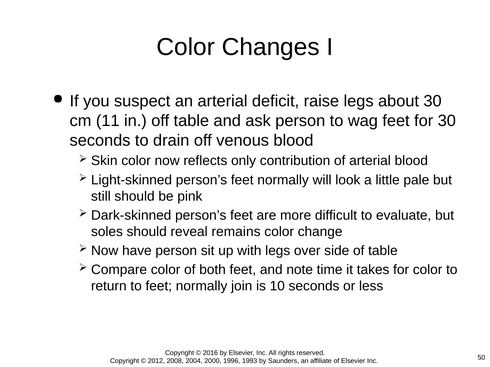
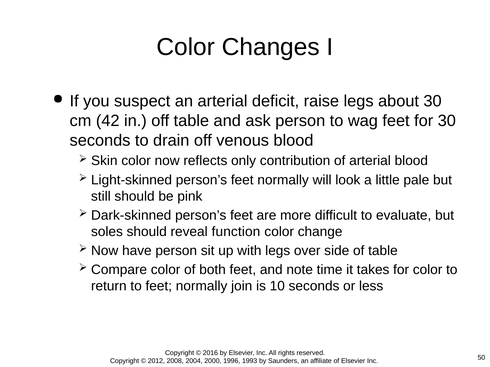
11: 11 -> 42 (108, 121)
remains: remains -> function (236, 232)
